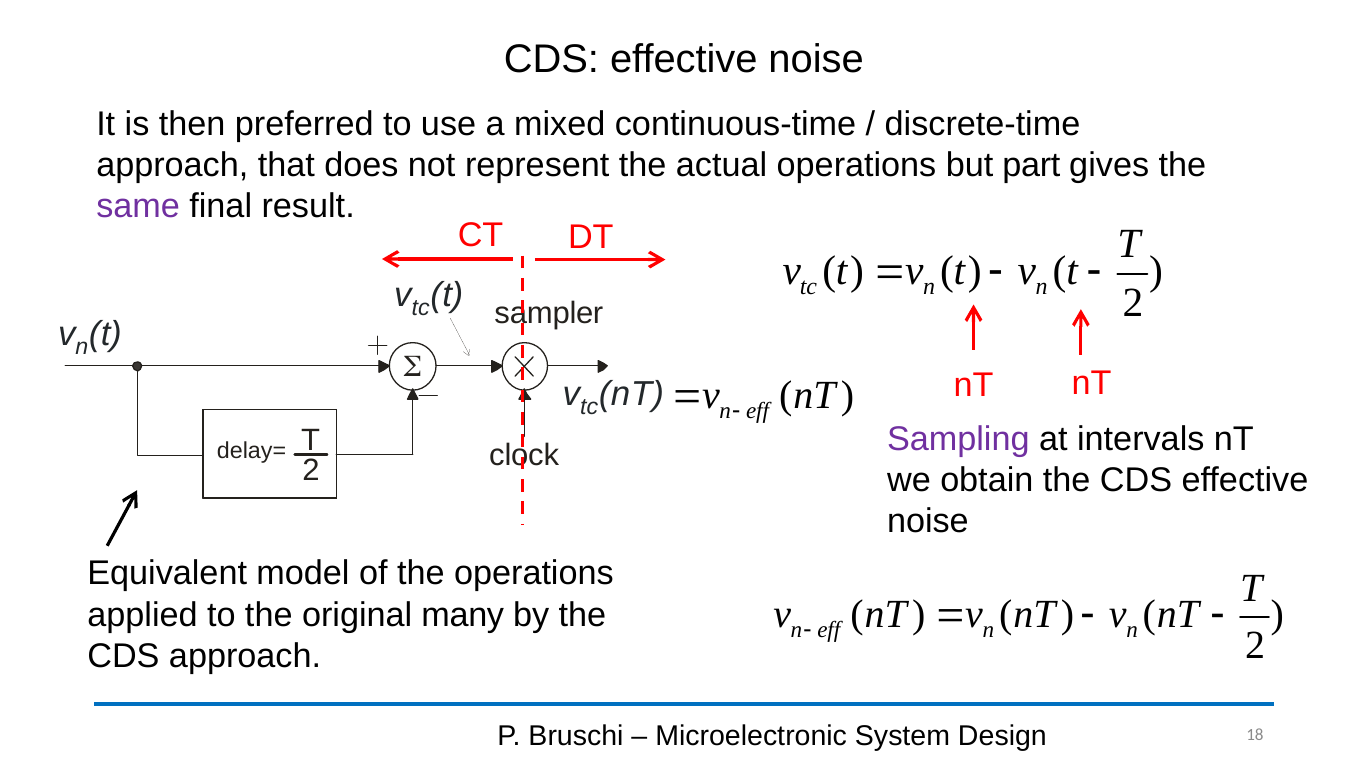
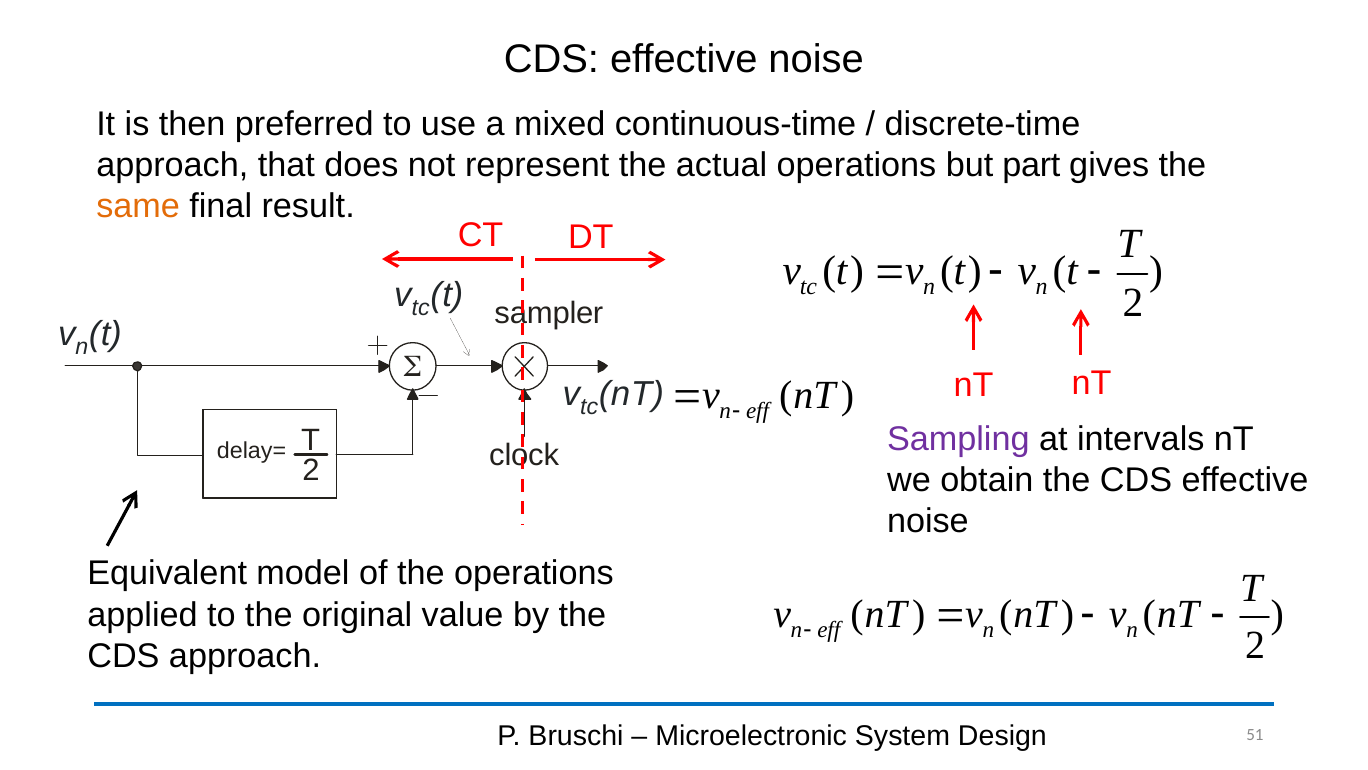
same colour: purple -> orange (138, 206)
many: many -> value (463, 614)
18: 18 -> 51 (1255, 735)
